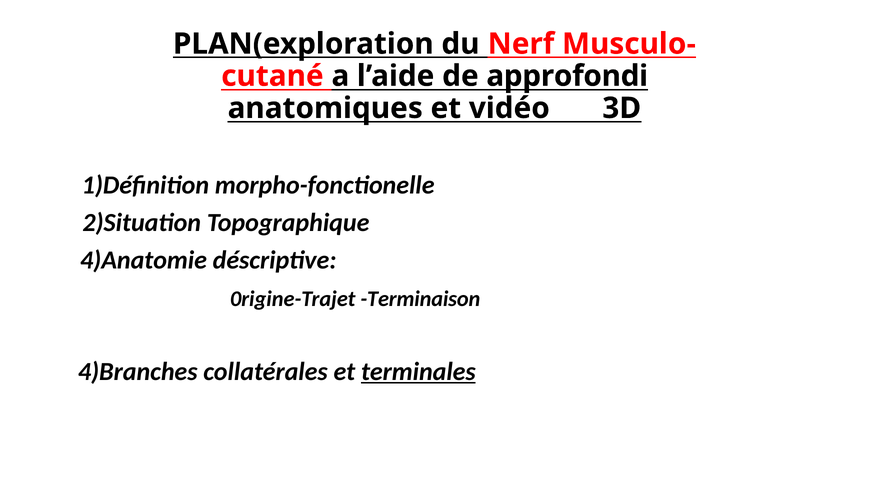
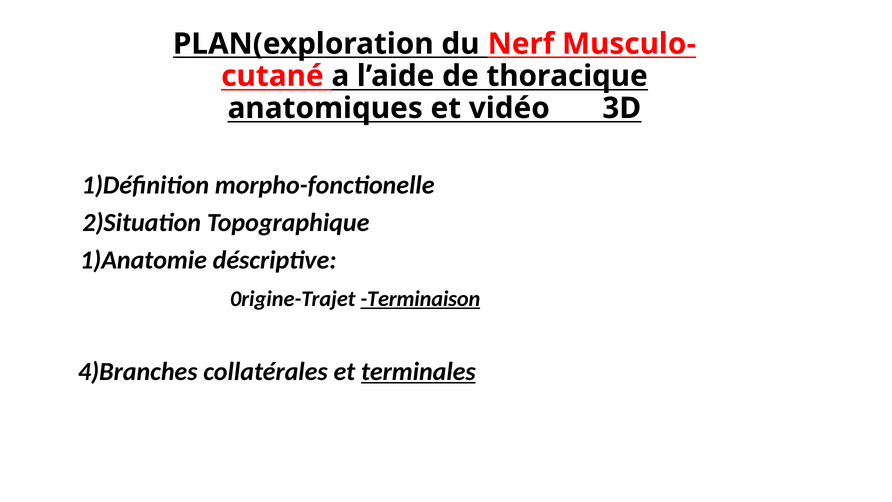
approfondi: approfondi -> thoracique (567, 76)
4)Anatomie: 4)Anatomie -> 1)Anatomie (143, 260)
Terminaison underline: none -> present (420, 299)
